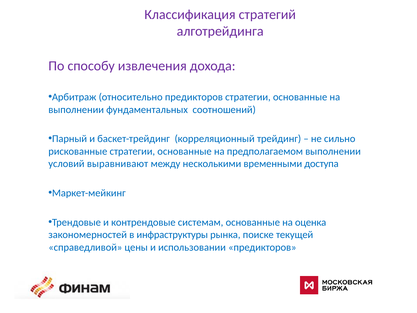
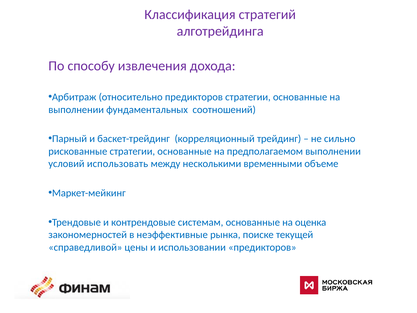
выравнивают: выравнивают -> использовать (118, 164)
доступа: доступа -> объеме (321, 164)
инфраструктуры: инфраструктуры -> неэффективные (172, 235)
